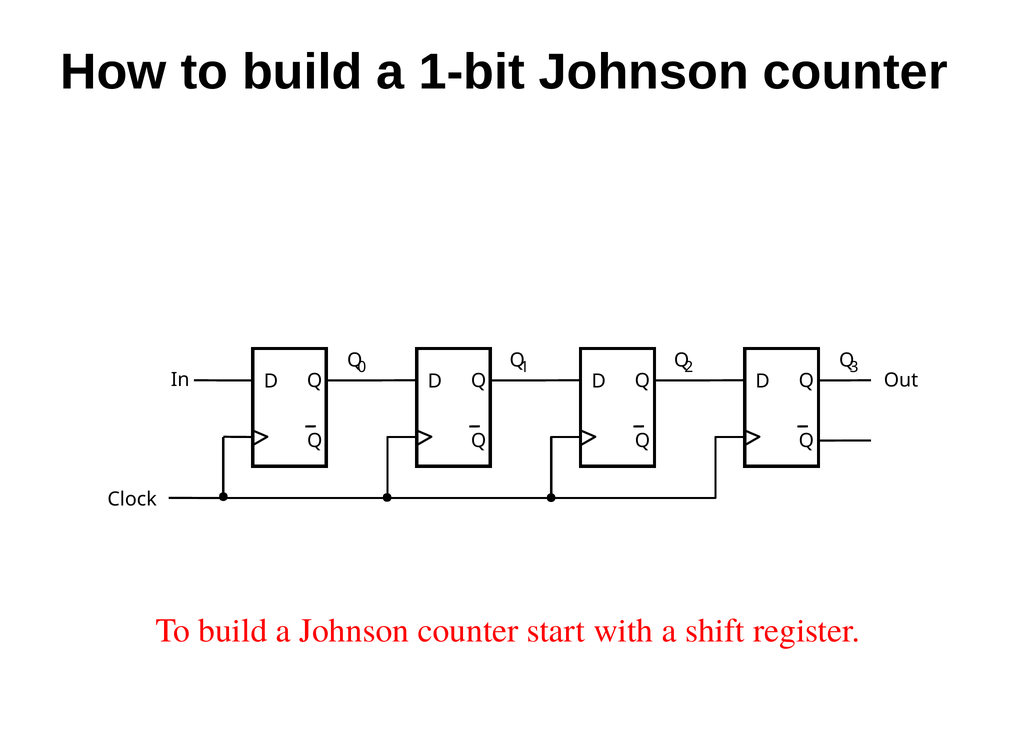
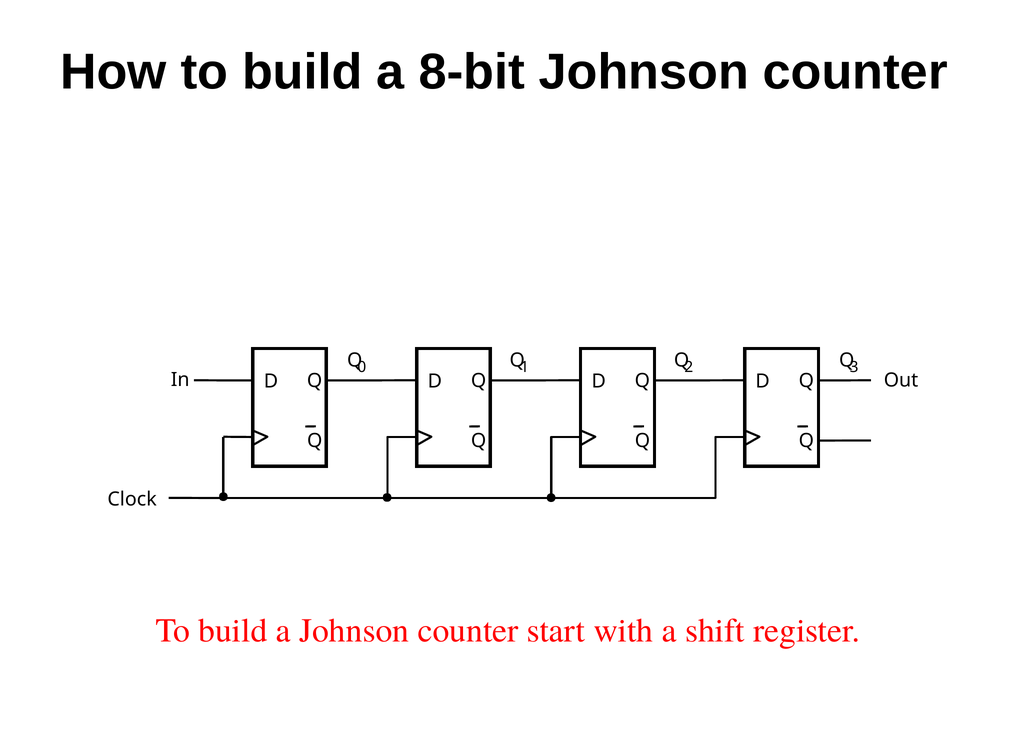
1-bit: 1-bit -> 8-bit (472, 72)
